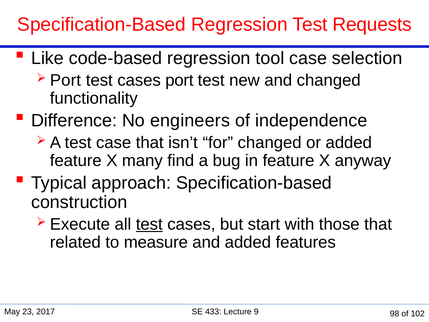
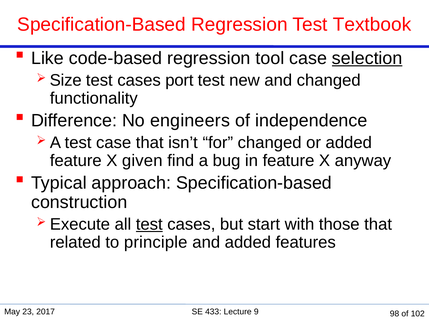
Requests: Requests -> Textbook (372, 25)
selection underline: none -> present (367, 58)
Port: Port -> Size (66, 80)
many: many -> given (142, 160)
measure: measure -> principle (156, 242)
